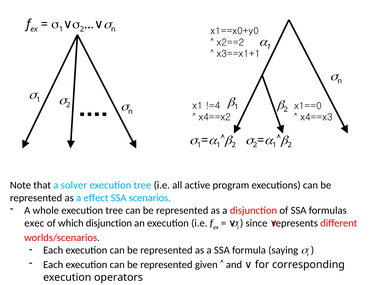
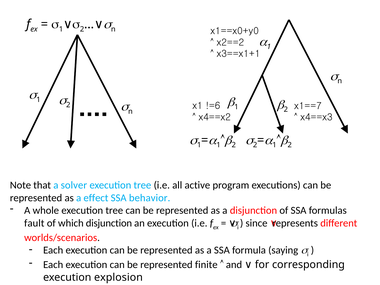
!=4: !=4 -> !=6 (213, 106)
x1==0: x1==0 -> x1==7 (308, 106)
scenarios: scenarios -> behavior (150, 198)
exec: exec -> fault (34, 223)
given: given -> finite (206, 265)
operators: operators -> explosion (118, 277)
